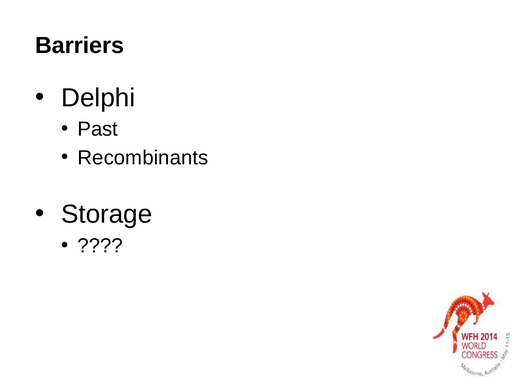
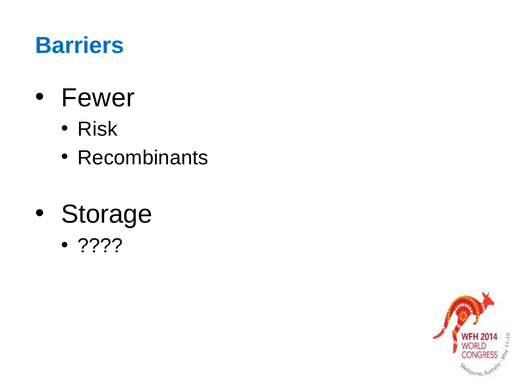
Barriers colour: black -> blue (80, 46)
Delphi: Delphi -> Fewer (98, 98)
Past: Past -> Risk (98, 129)
